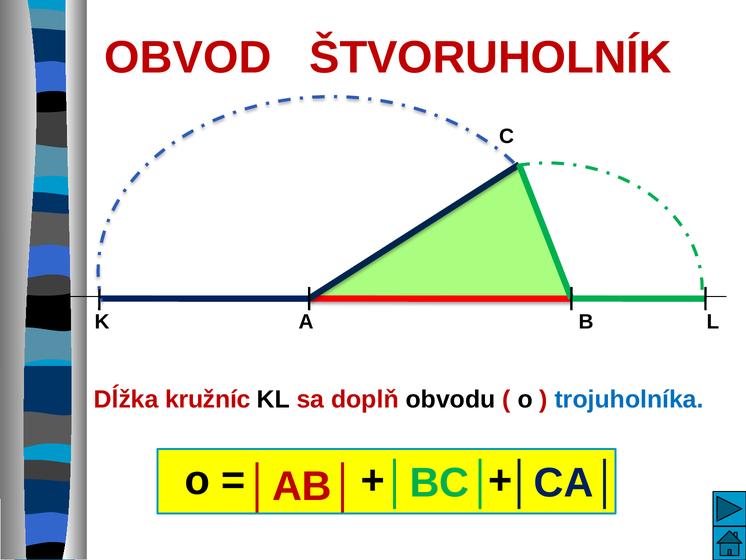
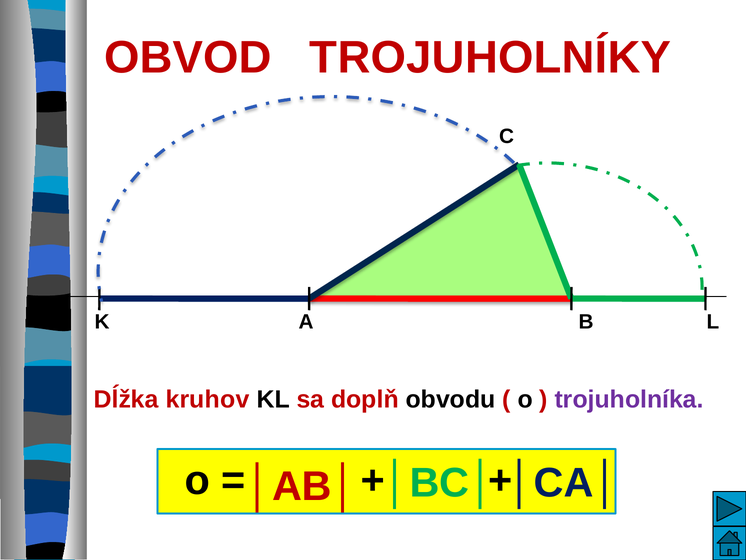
ŠTVORUHOLNÍK: ŠTVORUHOLNÍK -> TROJUHOLNÍKY (490, 58)
kružníc: kružníc -> kruhov (208, 399)
trojuholníka colour: blue -> purple (629, 399)
